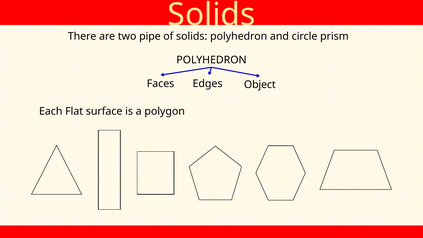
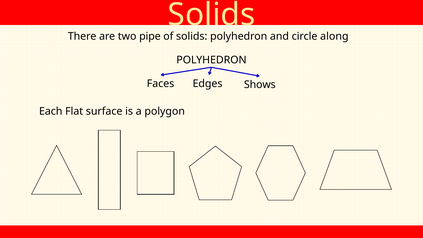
prism: prism -> along (334, 36)
Object: Object -> Shows (260, 85)
